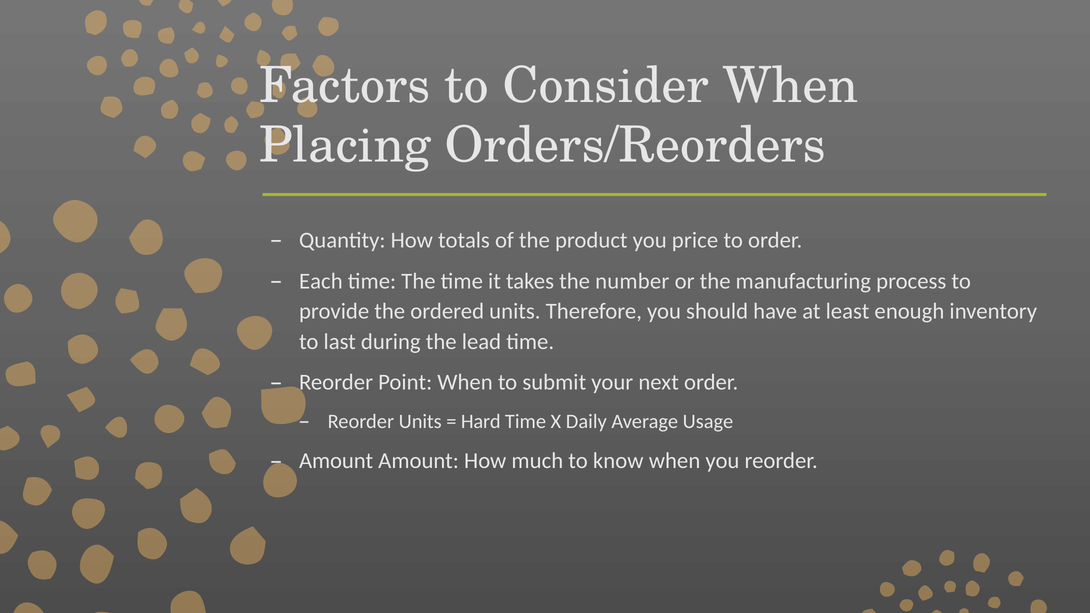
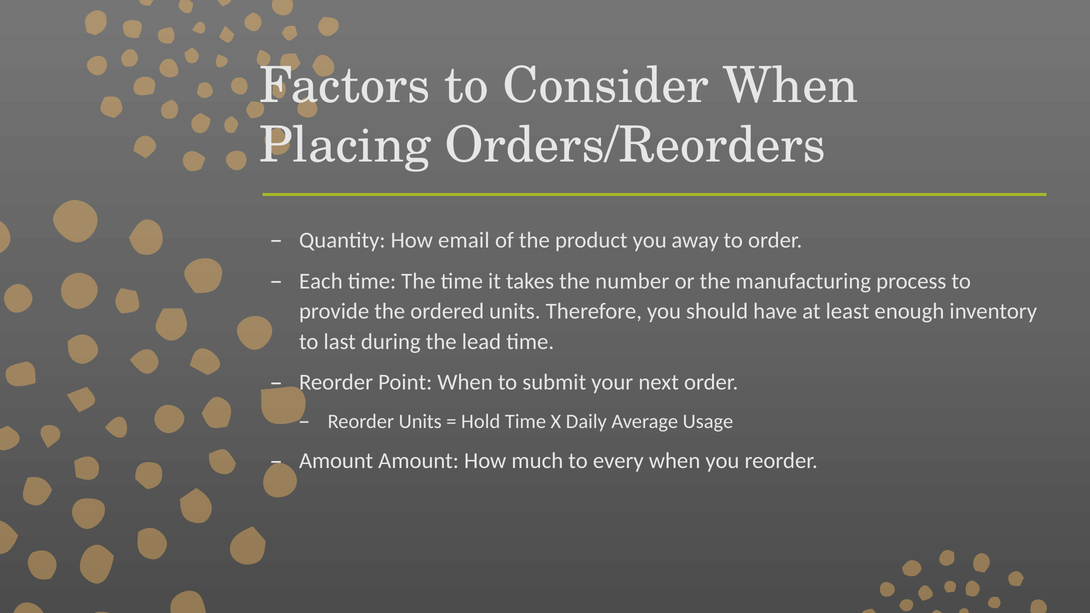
totals: totals -> email (464, 240)
price: price -> away (695, 240)
Hard: Hard -> Hold (481, 421)
know: know -> every (618, 461)
